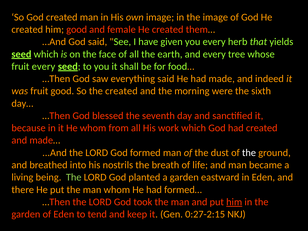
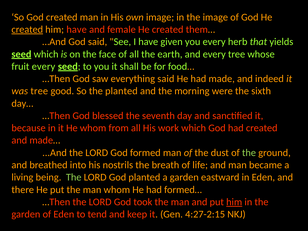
created underline: none -> present (27, 29)
him good: good -> have (77, 29)
was fruit: fruit -> tree (39, 91)
the created: created -> planted (121, 91)
the colour: white -> light green (249, 153)
0:27-2:15: 0:27-2:15 -> 4:27-2:15 (205, 214)
